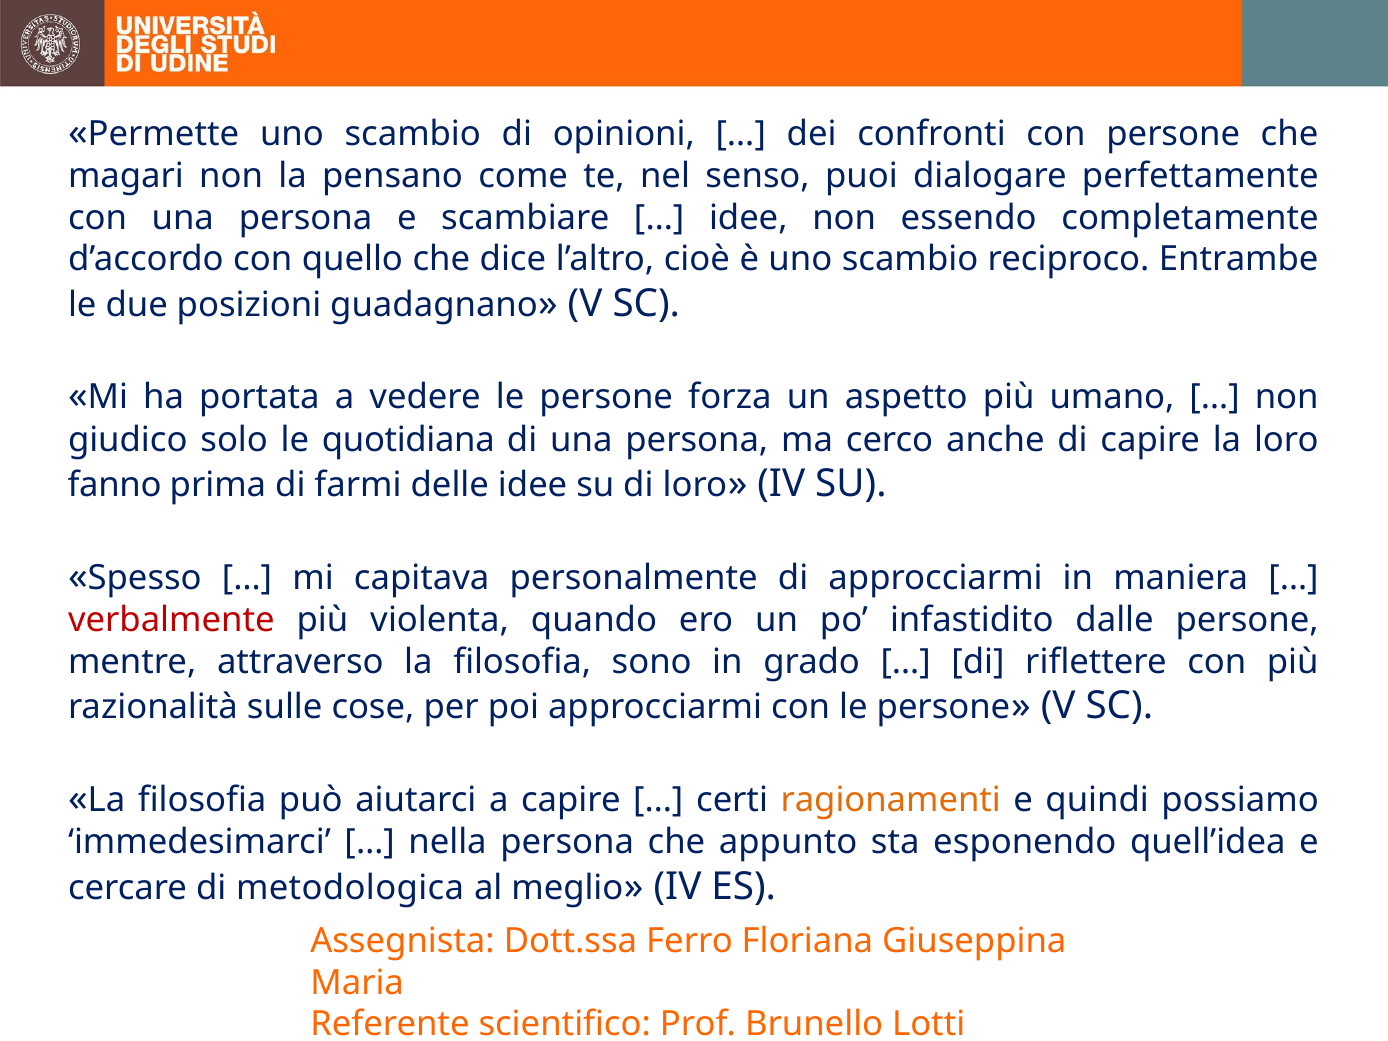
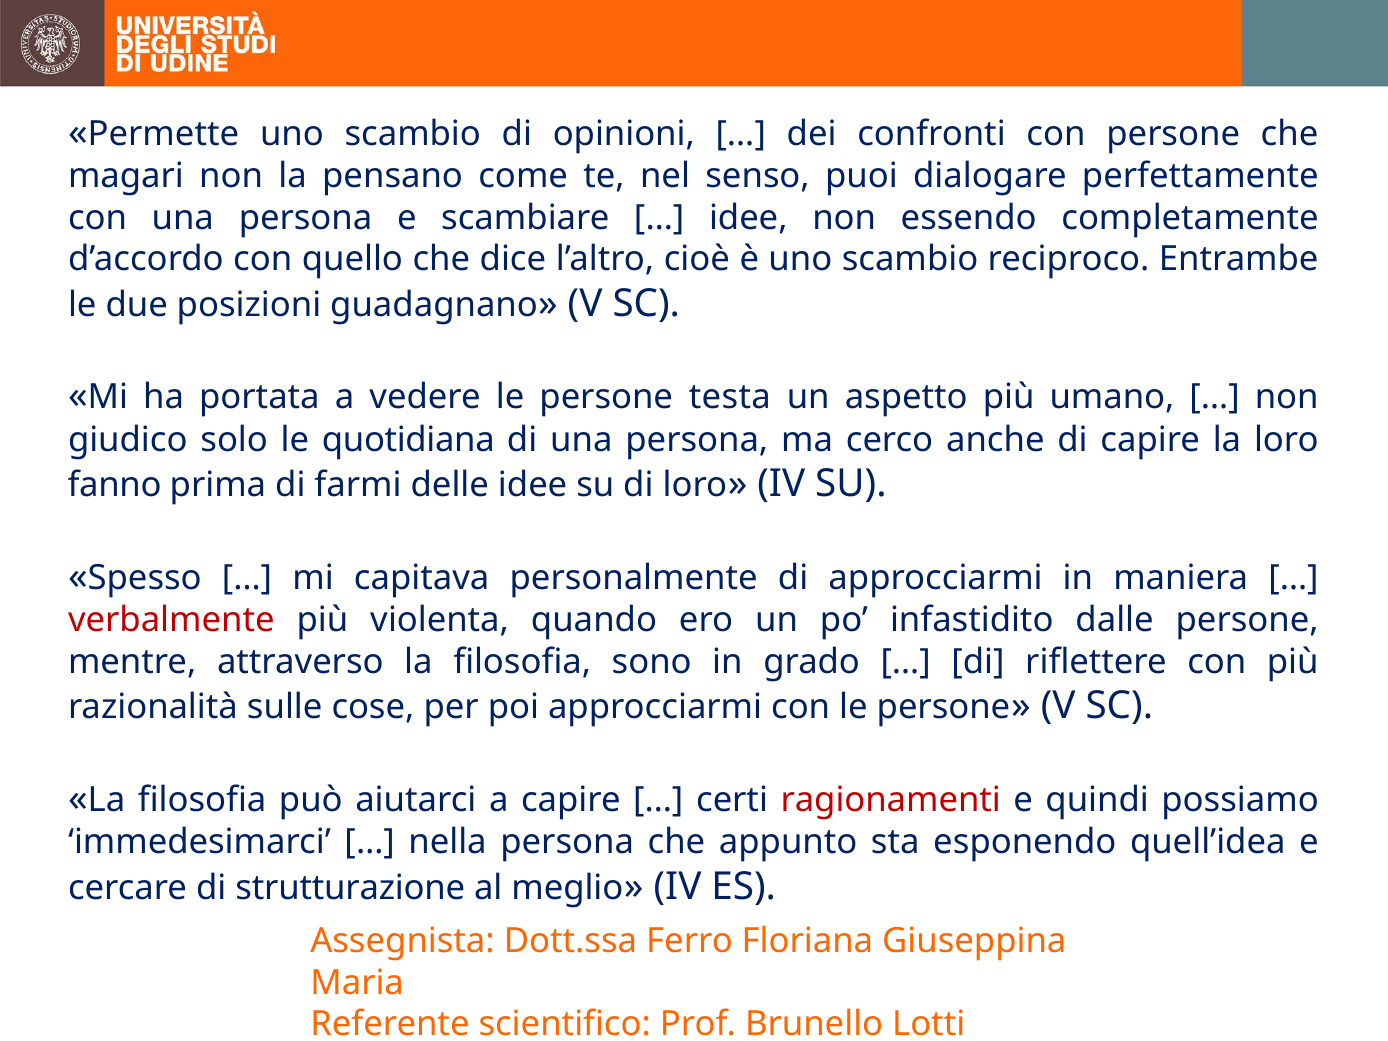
forza: forza -> testa (730, 397)
ragionamenti colour: orange -> red (891, 800)
metodologica: metodologica -> strutturazione (350, 888)
